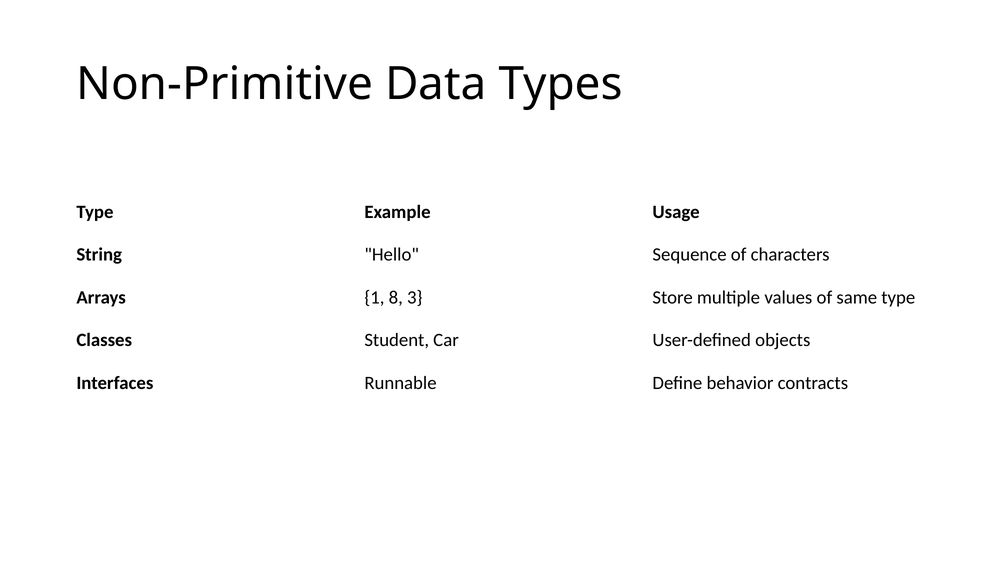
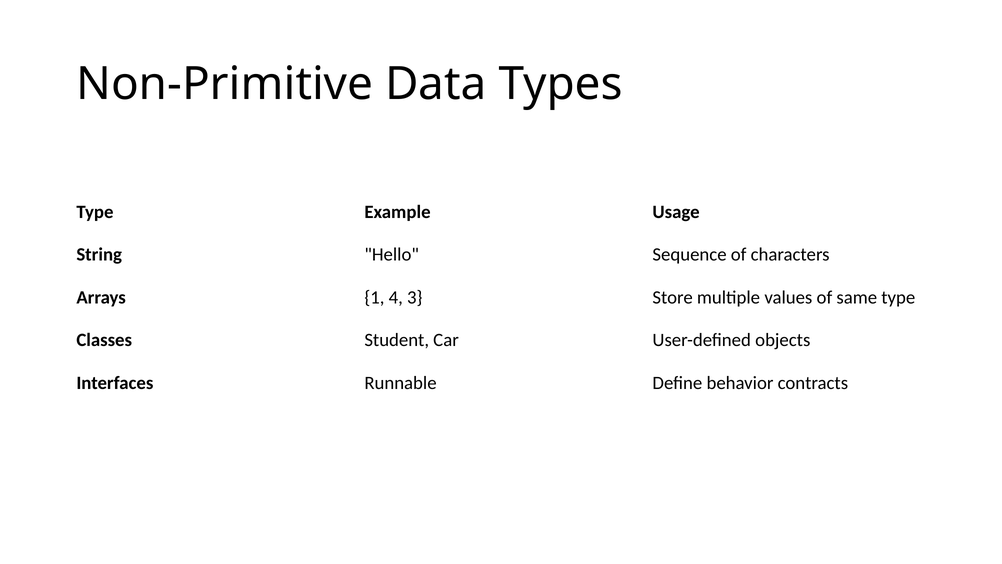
8: 8 -> 4 (396, 297)
